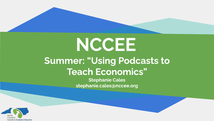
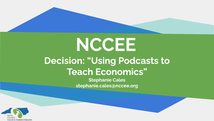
Summer: Summer -> Decision (64, 60)
